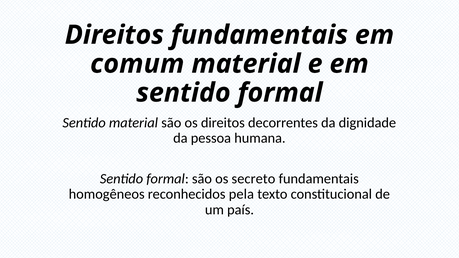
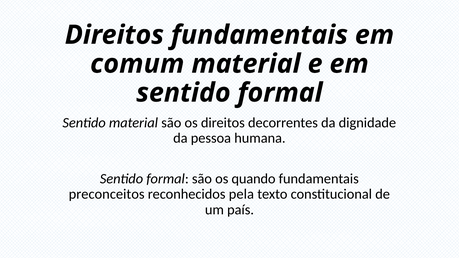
secreto: secreto -> quando (254, 179)
homogêneos: homogêneos -> preconceitos (107, 194)
